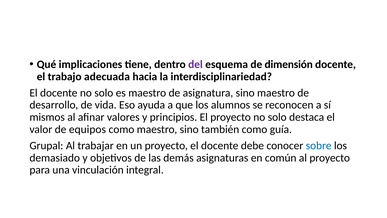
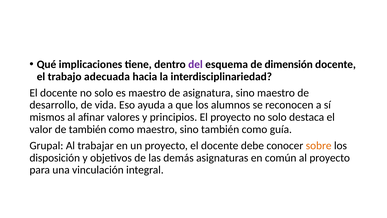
de equipos: equipos -> también (88, 129)
sobre colour: blue -> orange (319, 145)
demasiado: demasiado -> disposición (55, 158)
